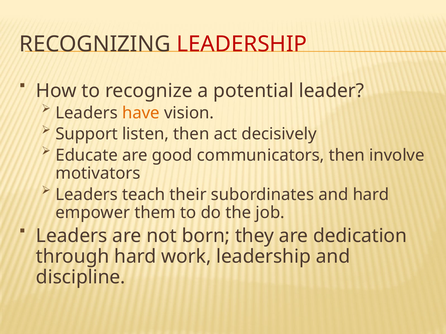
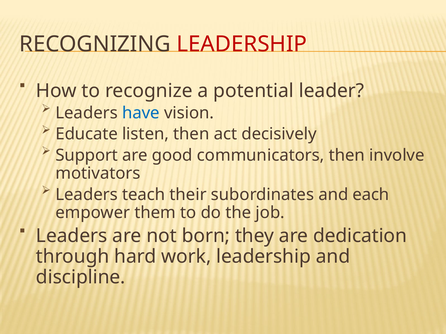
have colour: orange -> blue (141, 113)
Support: Support -> Educate (87, 134)
Educate: Educate -> Support (87, 156)
and hard: hard -> each (371, 195)
